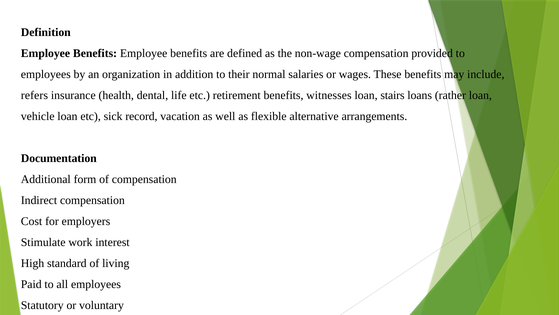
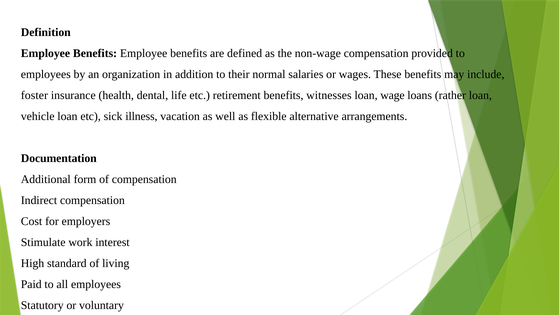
refers: refers -> foster (34, 95)
stairs: stairs -> wage (393, 95)
record: record -> illness (141, 116)
